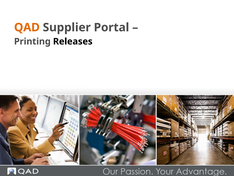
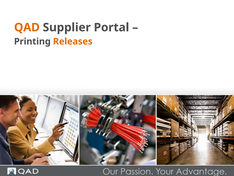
Releases colour: black -> orange (73, 41)
